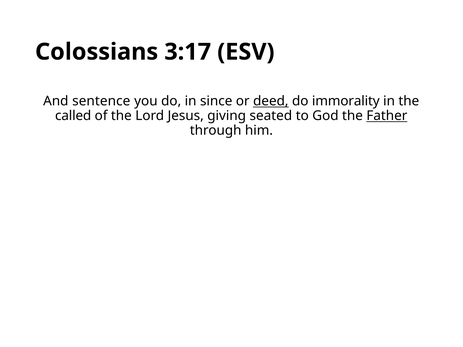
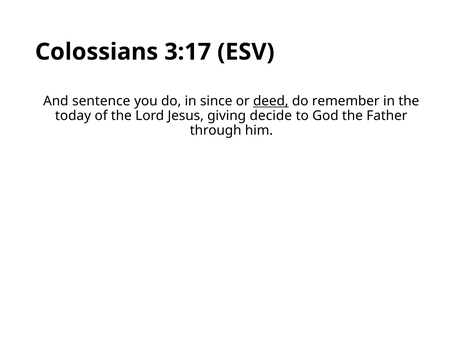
immorality: immorality -> remember (346, 101)
called: called -> today (73, 116)
seated: seated -> decide (271, 116)
Father underline: present -> none (387, 116)
